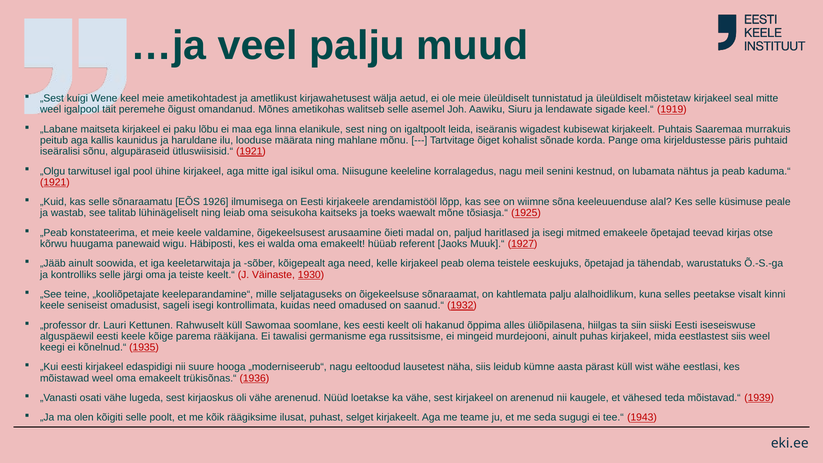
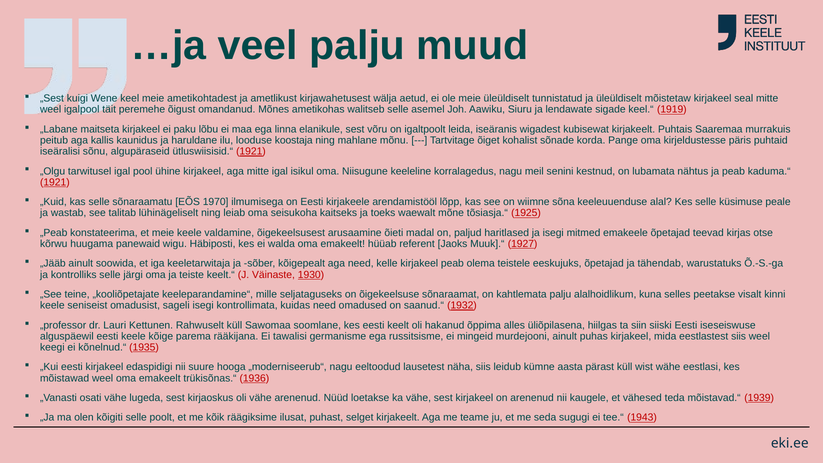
sest ning: ning -> võru (377, 129)
määrata: määrata -> koostaja (294, 140)
1926: 1926 -> 1970 (216, 202)
